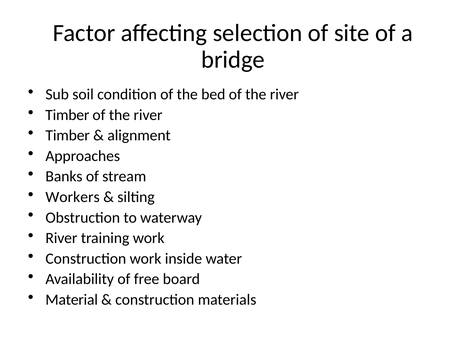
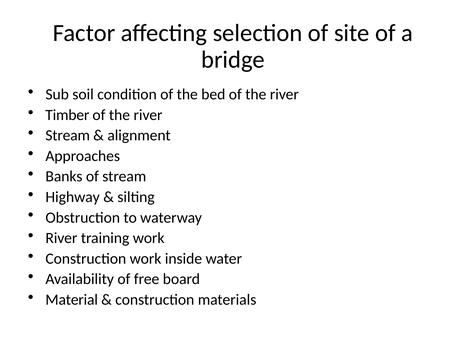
Timber: Timber -> Stream (68, 135)
Workers: Workers -> Highway (73, 197)
